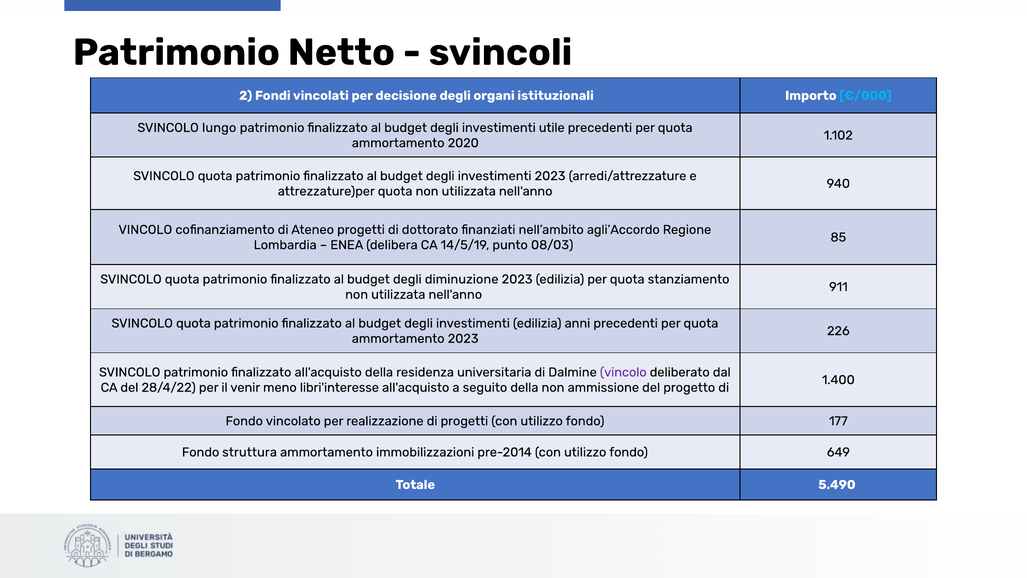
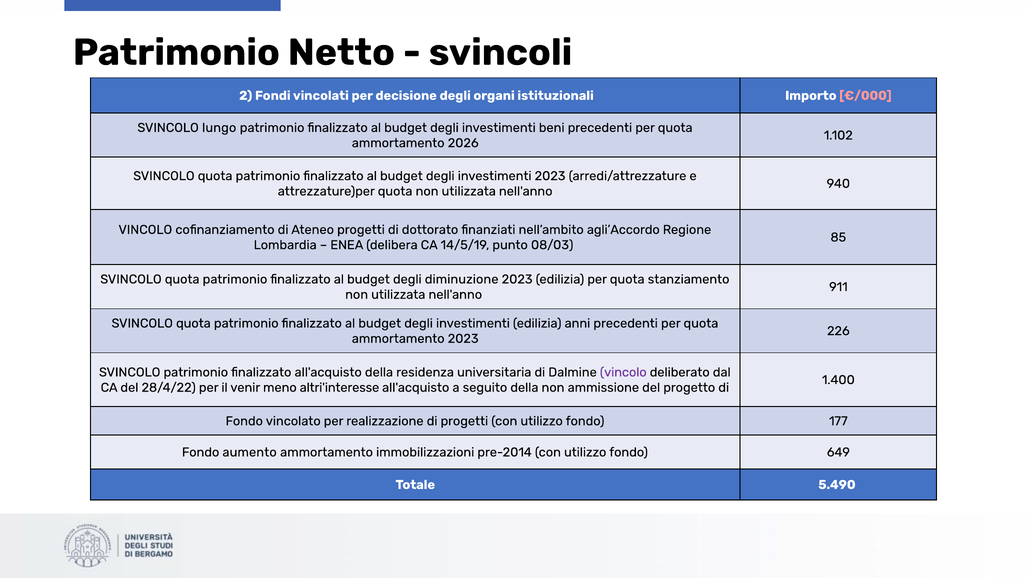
€/000 colour: light blue -> pink (865, 96)
utile: utile -> beni (552, 128)
2020: 2020 -> 2026 (463, 143)
libri'interesse: libri'interesse -> altri'interesse (339, 387)
struttura: struttura -> aumento (250, 452)
